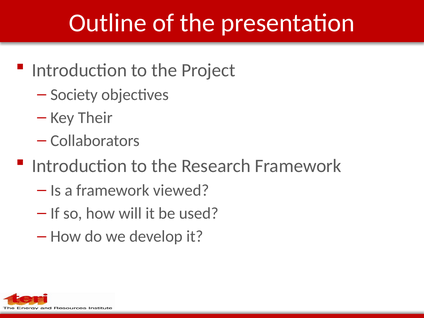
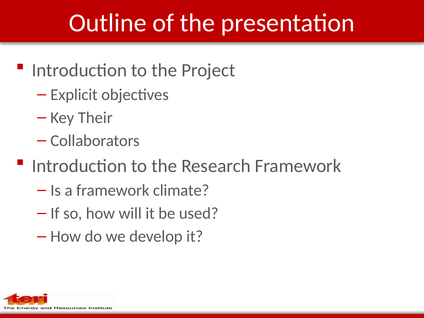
Society: Society -> Explicit (74, 95)
viewed: viewed -> climate (181, 190)
